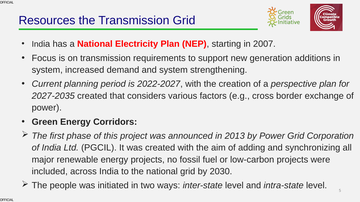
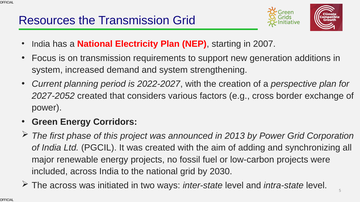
2027-2035: 2027-2035 -> 2027-2052 (53, 96)
The people: people -> across (63, 186)
